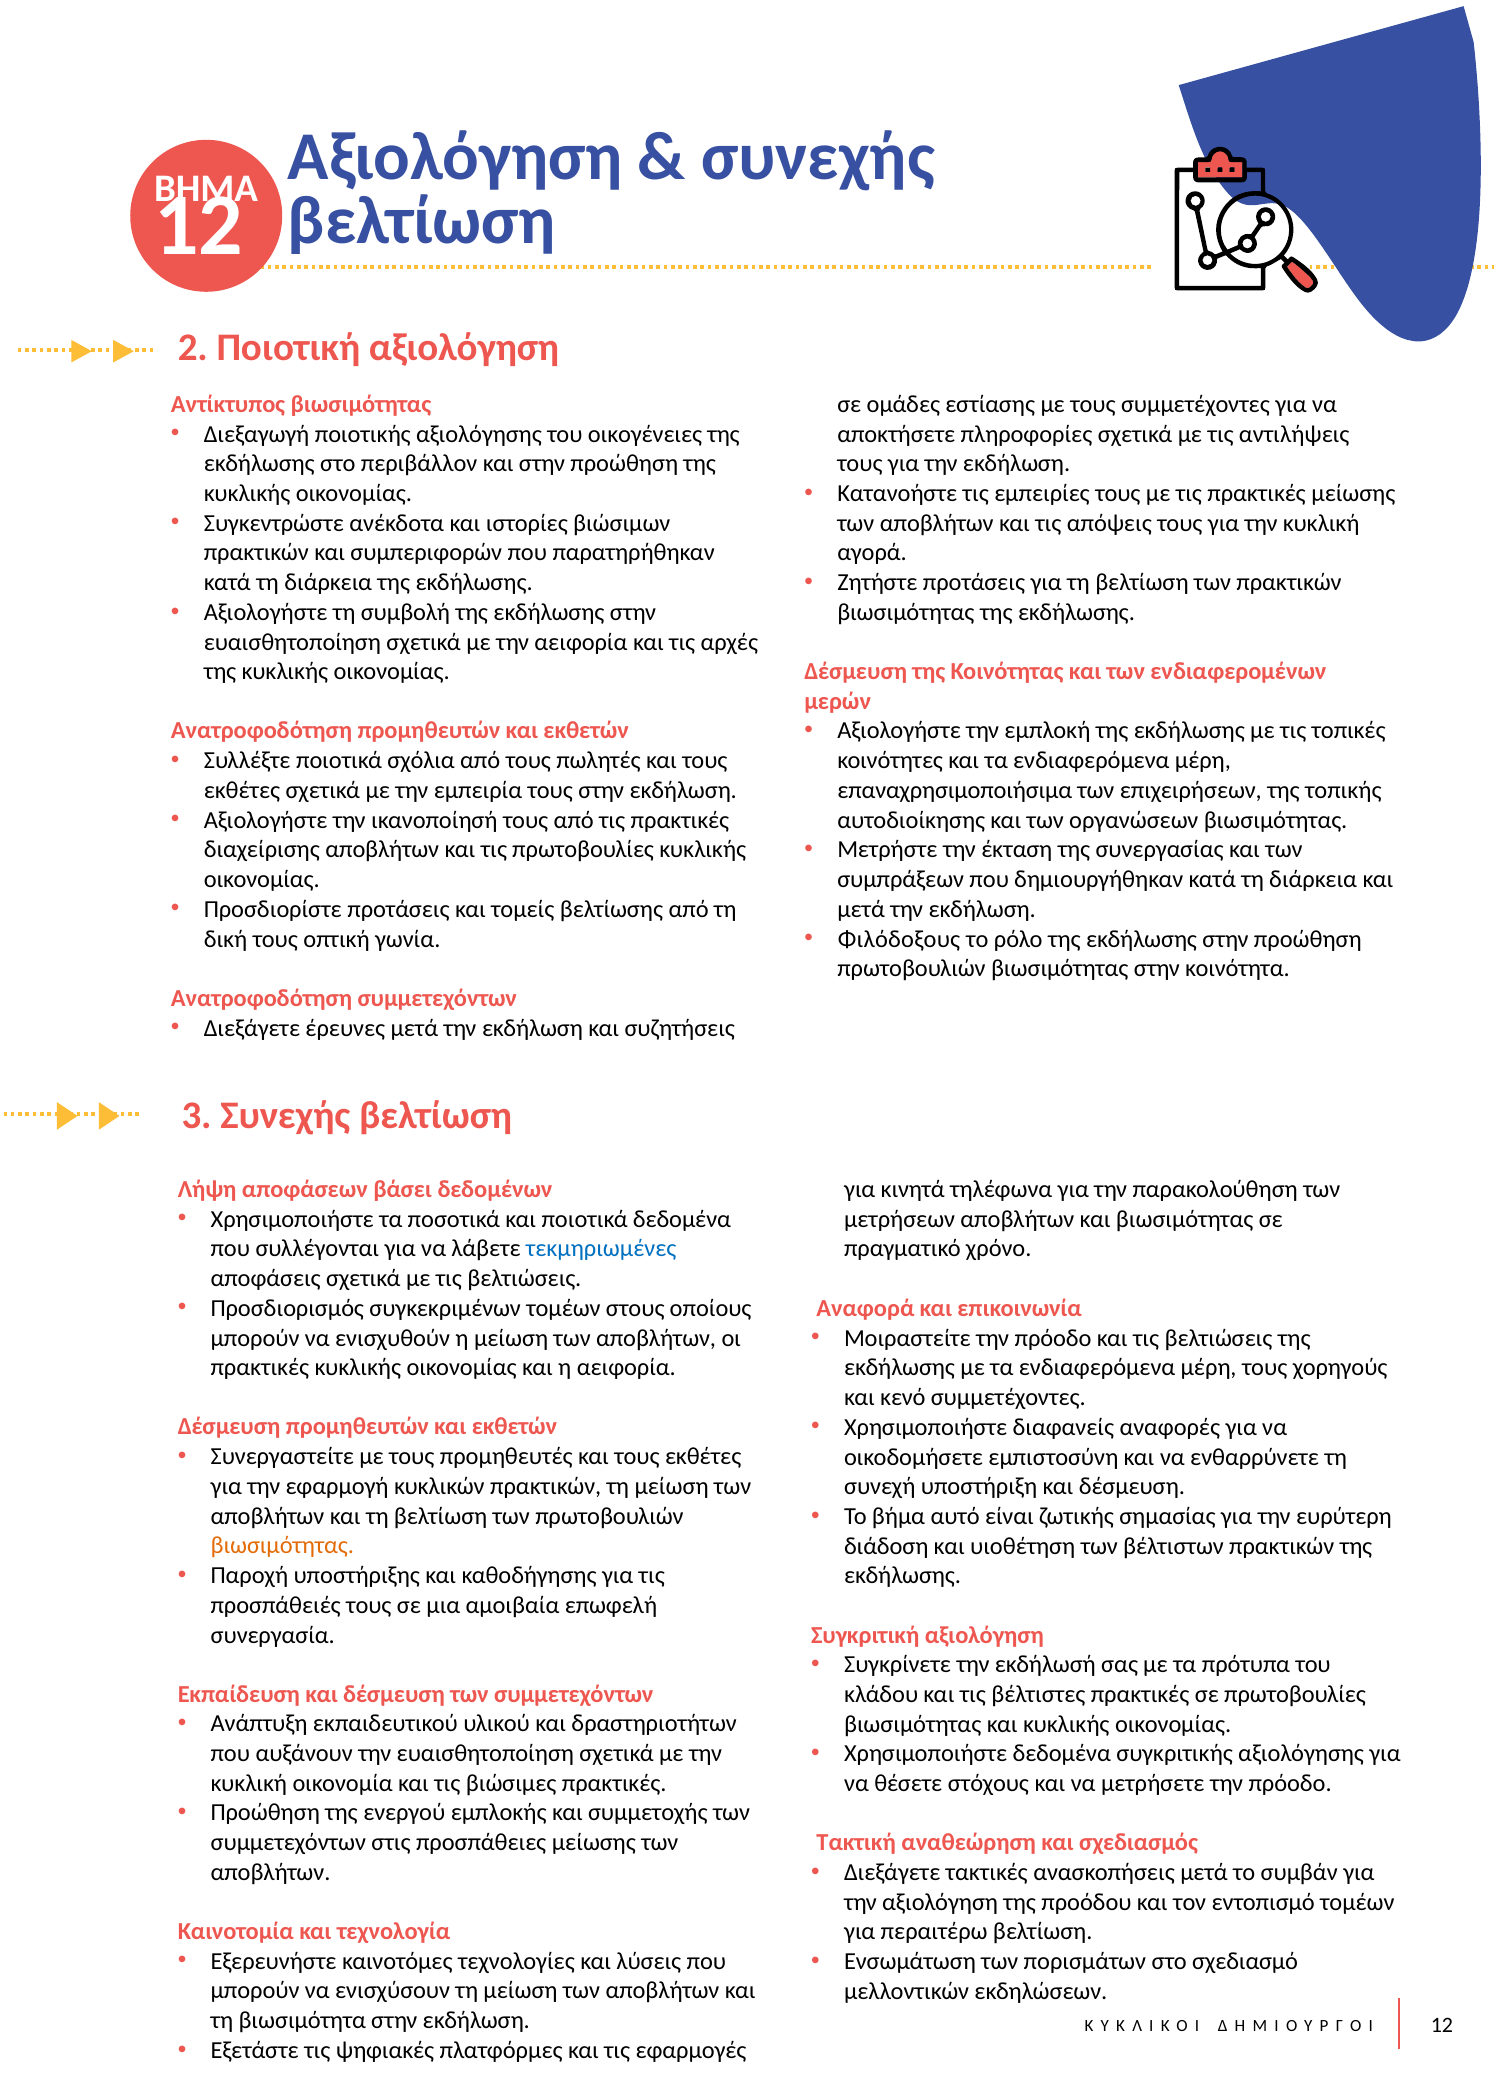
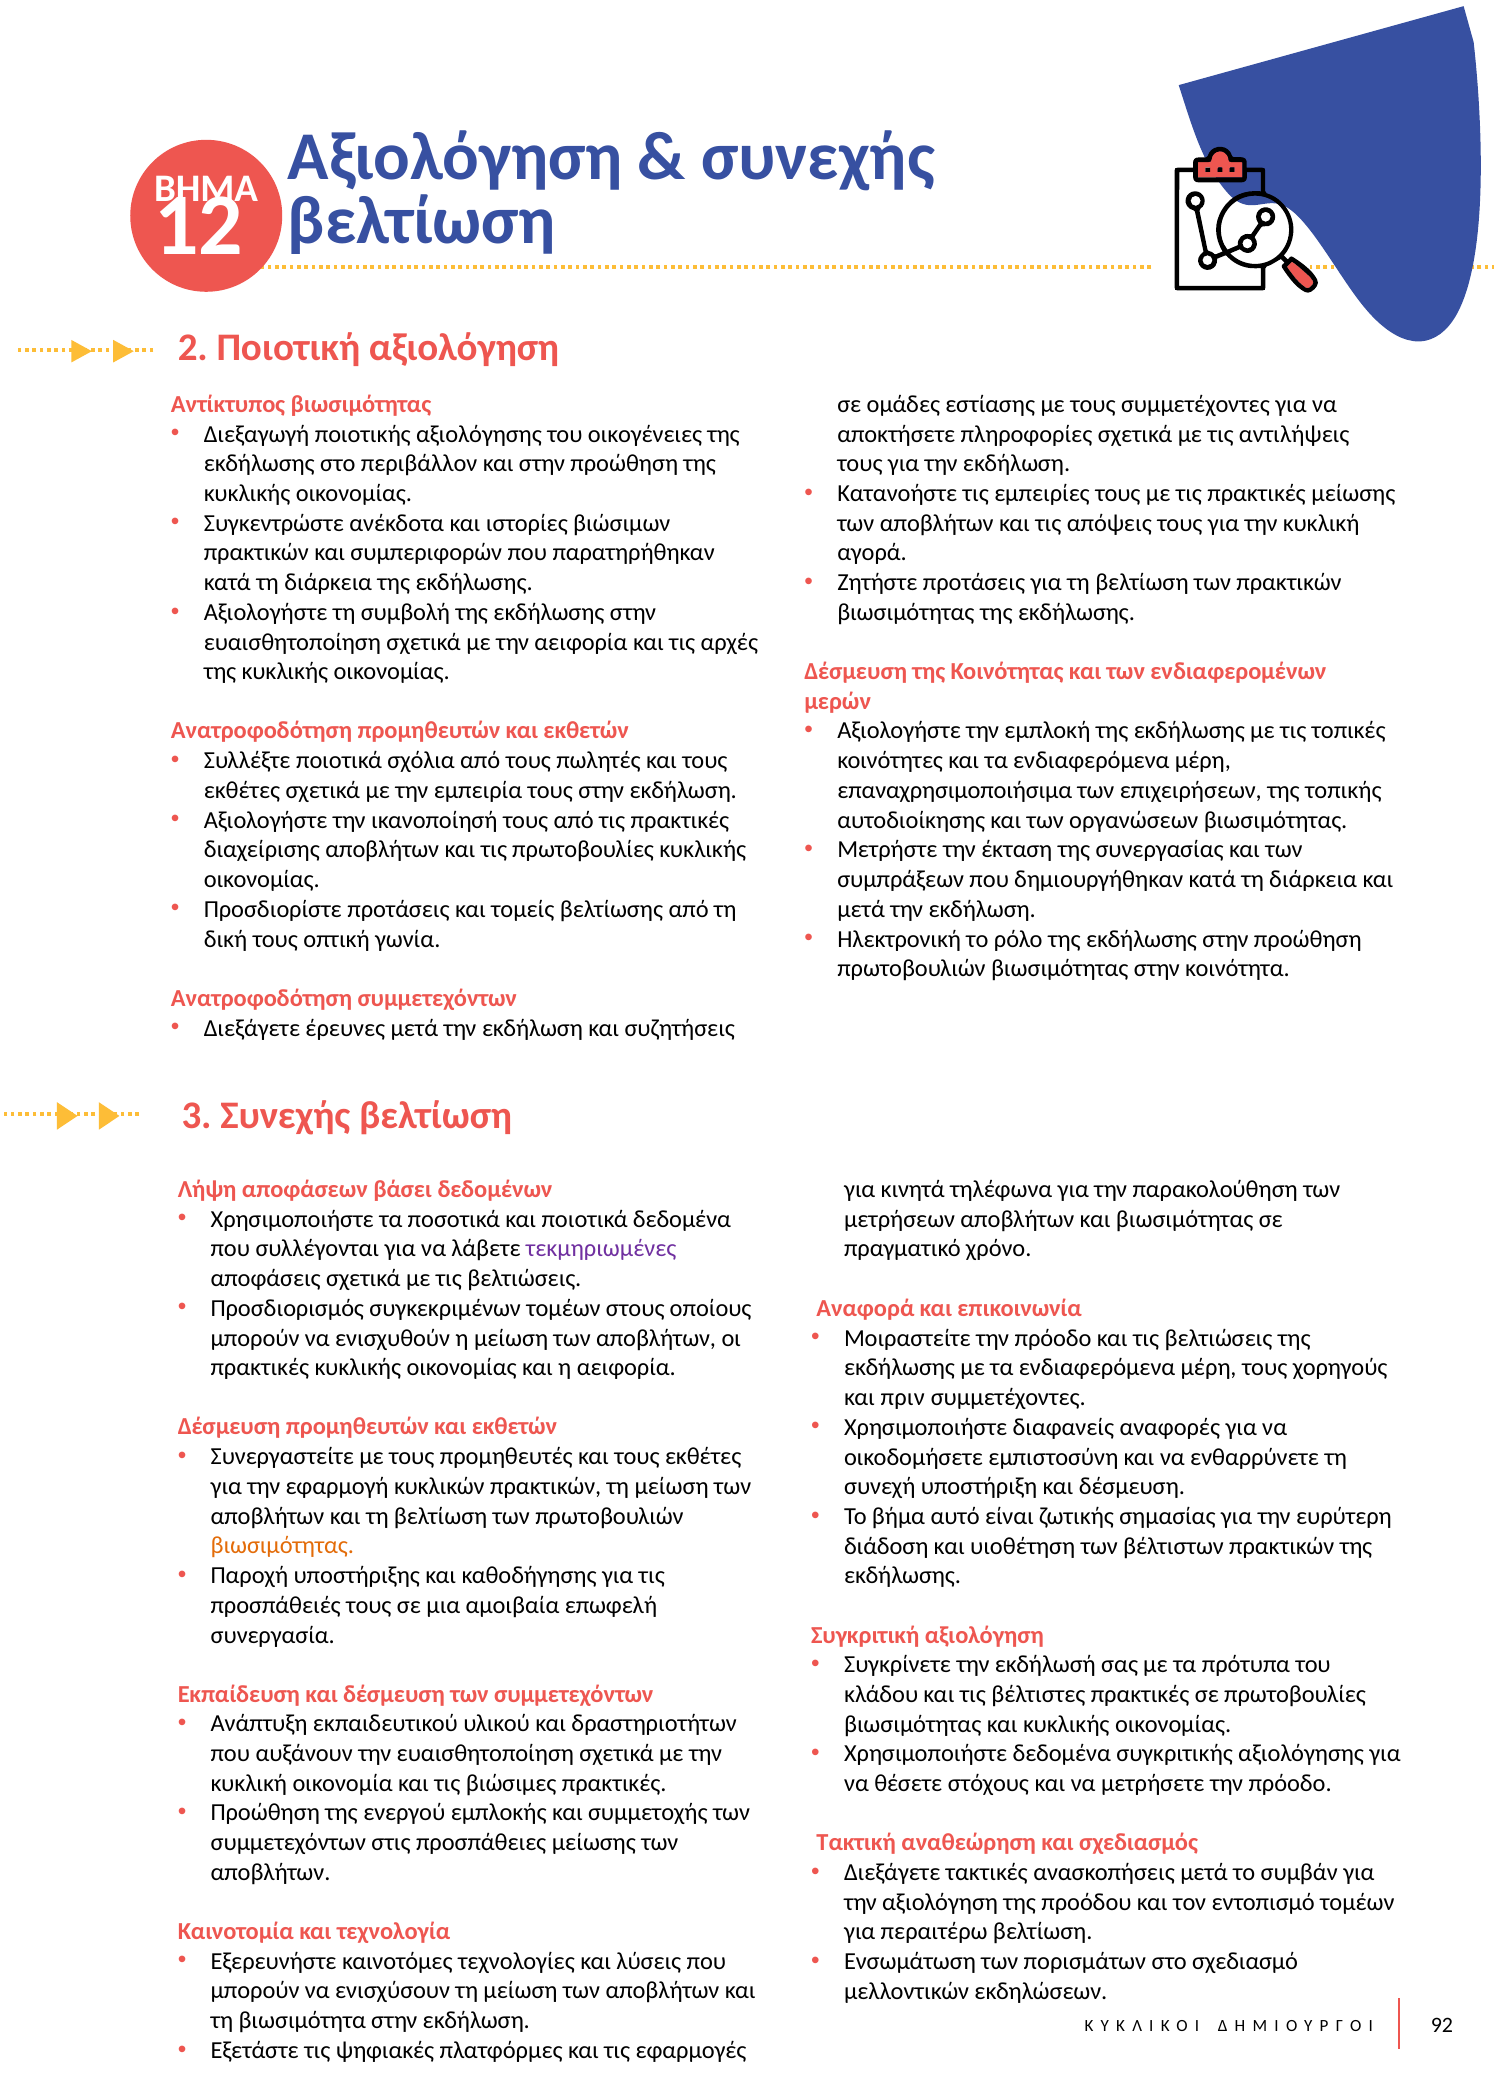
Φιλόδοξους: Φιλόδοξους -> Ηλεκτρονική (899, 939)
τεκμηριωμένες colour: blue -> purple (601, 1249)
κενό: κενό -> πριν (903, 1398)
12: 12 -> 92 (1442, 2026)
